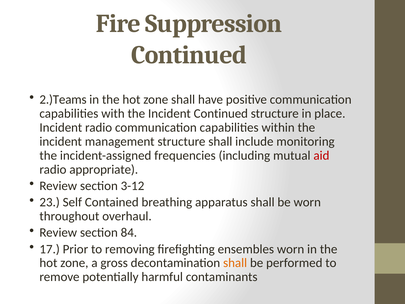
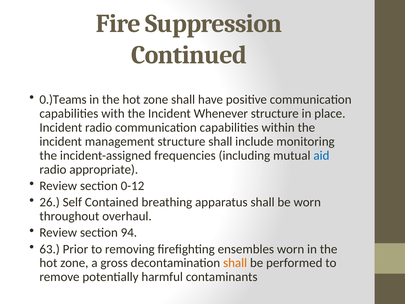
2.)Teams: 2.)Teams -> 0.)Teams (63, 100)
Incident Continued: Continued -> Whenever (221, 113)
aid colour: red -> blue (321, 155)
3-12: 3-12 -> 0-12 (133, 186)
23: 23 -> 26 (50, 202)
84: 84 -> 94 (129, 232)
17: 17 -> 63 (50, 249)
